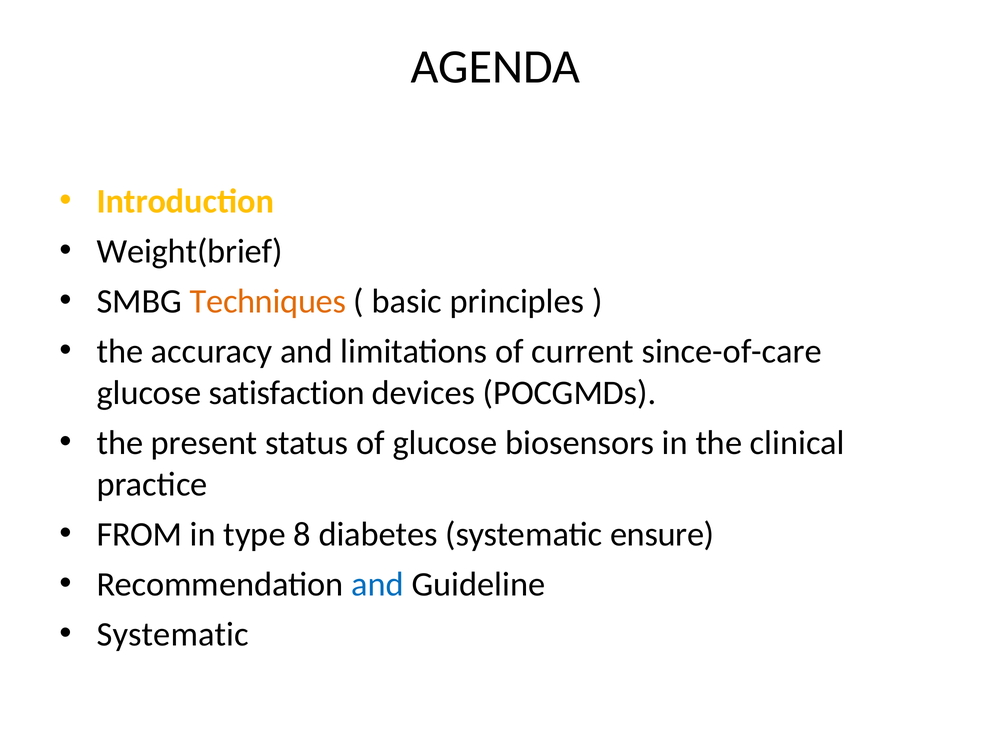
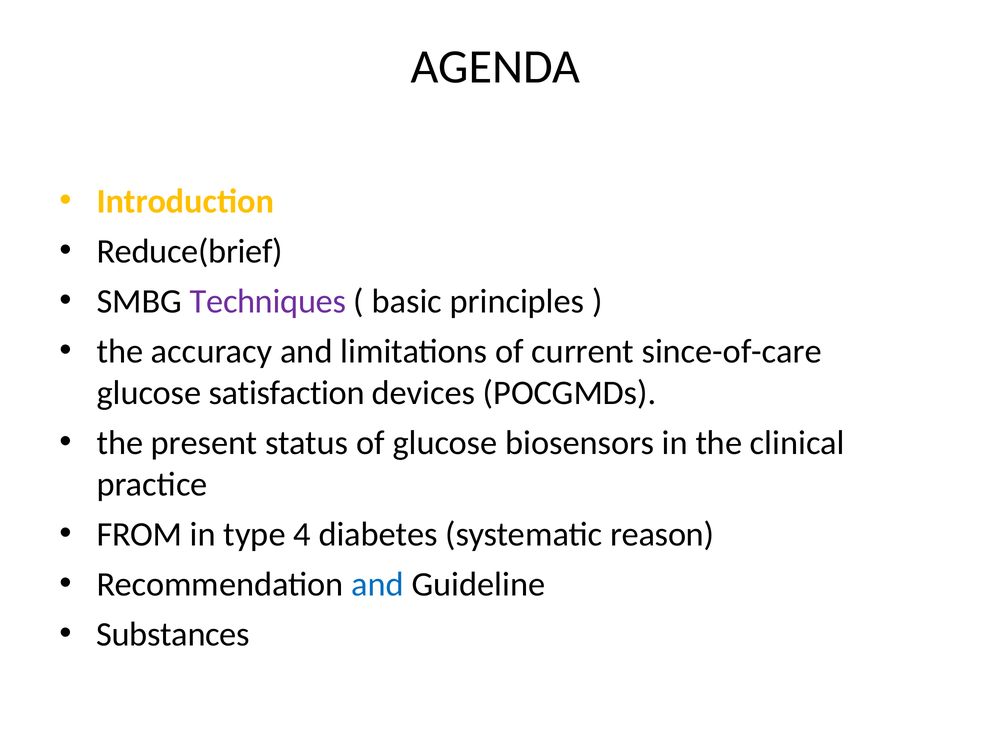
Weight(brief: Weight(brief -> Reduce(brief (190, 252)
Techniques colour: orange -> purple (268, 302)
8: 8 -> 4 (302, 534)
ensure: ensure -> reason (662, 534)
Systematic: Systematic -> Substances (173, 635)
